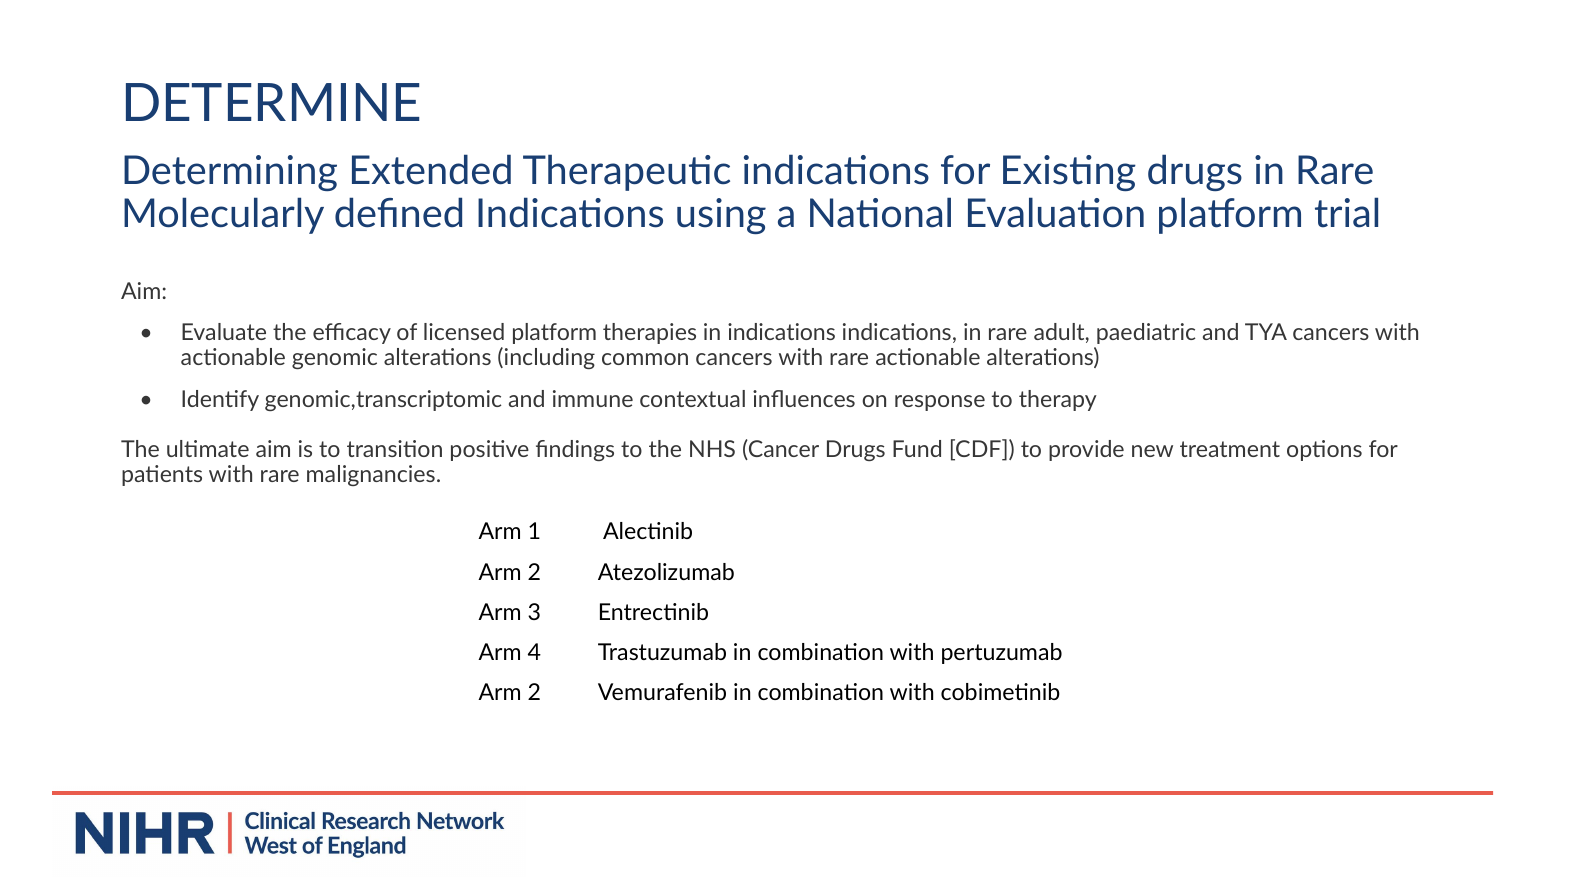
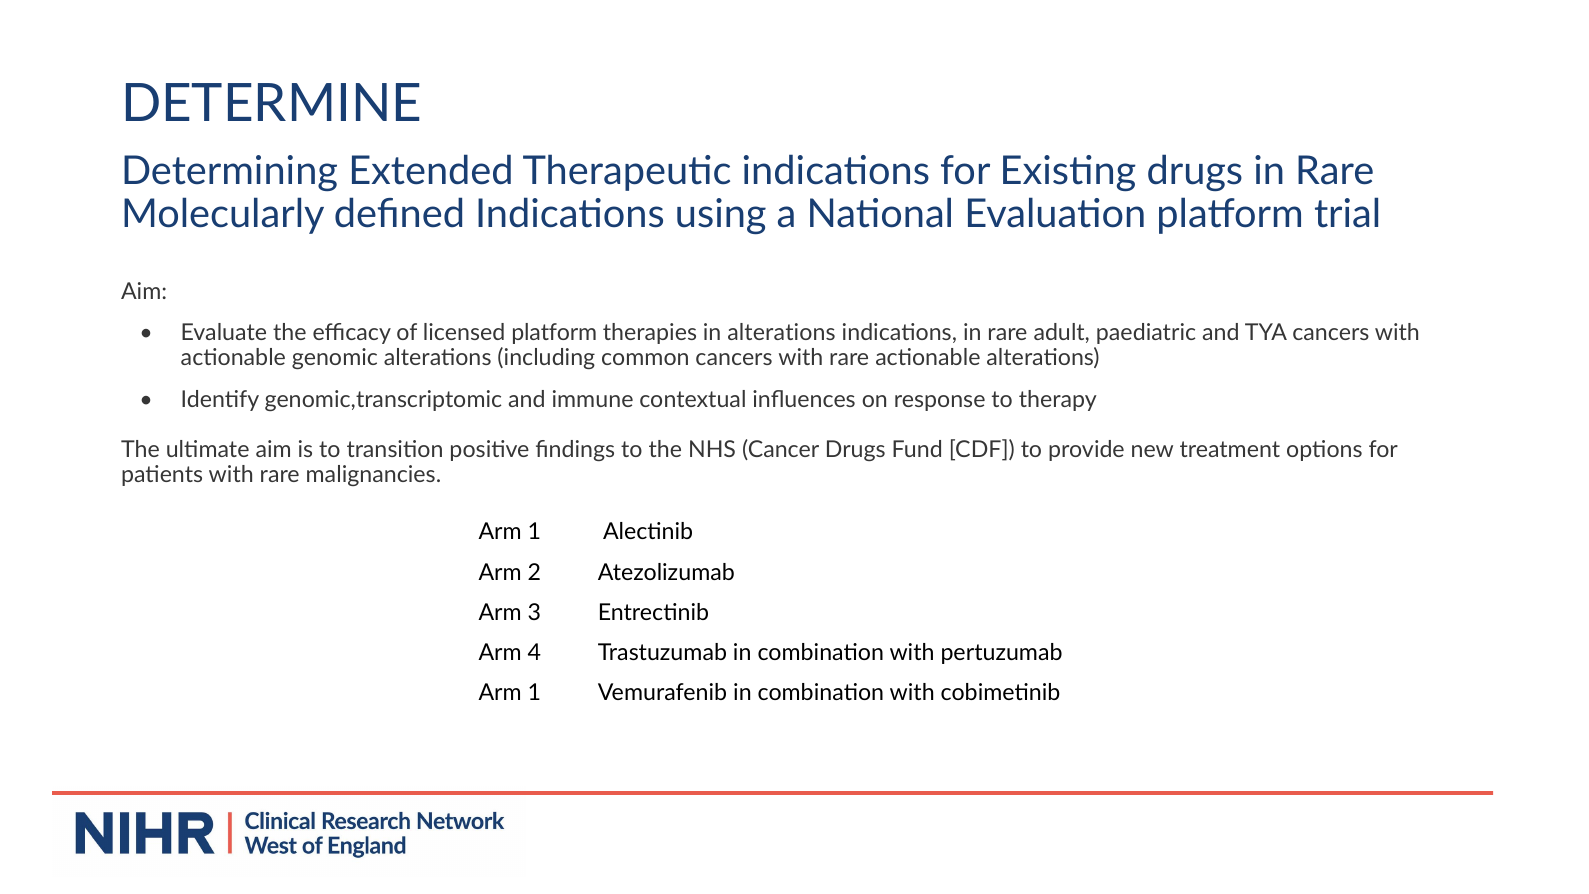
in indications: indications -> alterations (781, 333)
2: 2 -> 1 (534, 693)
